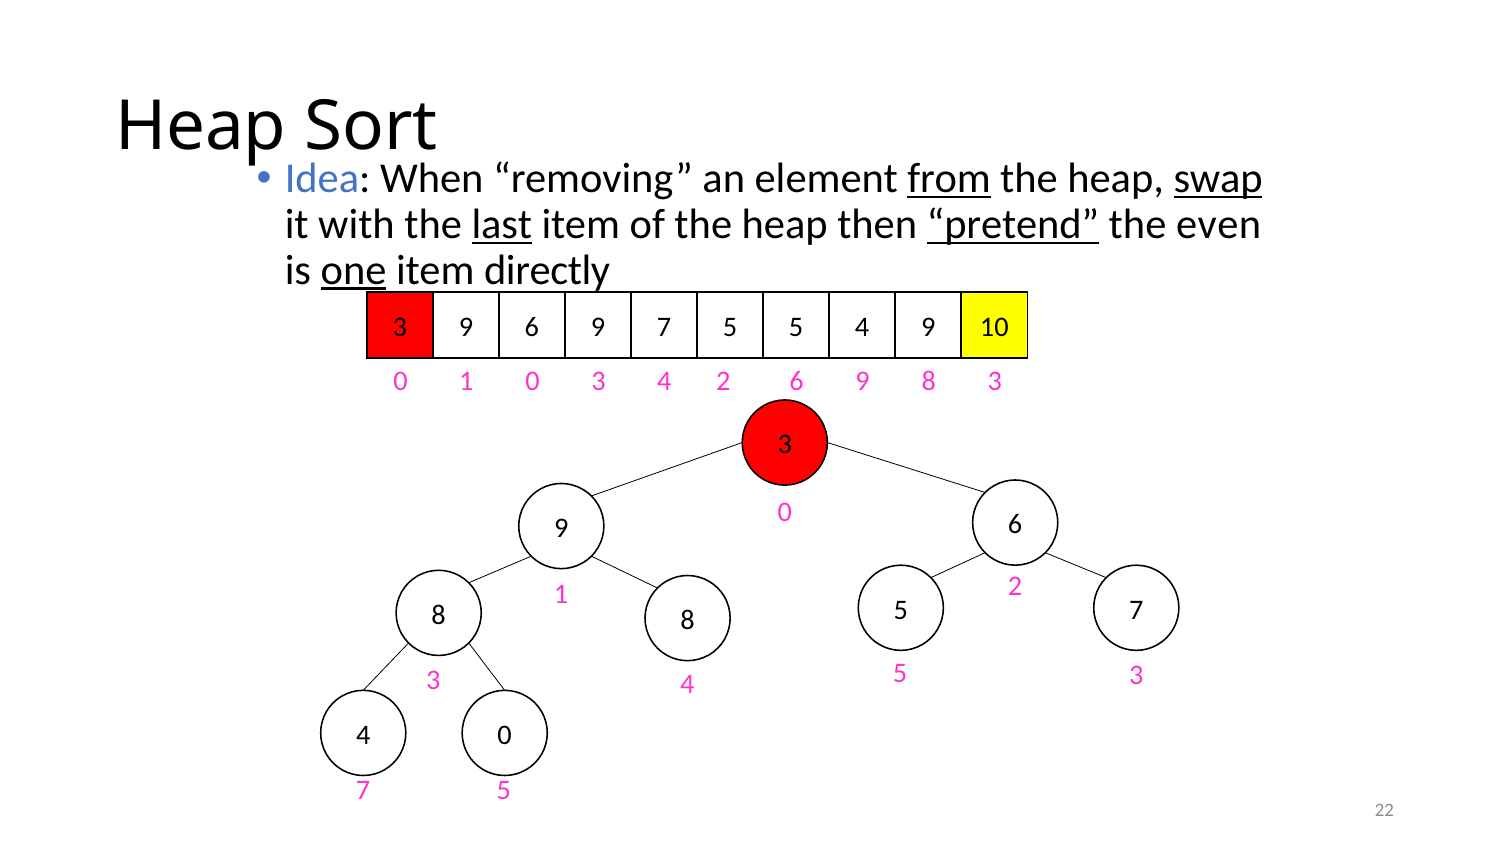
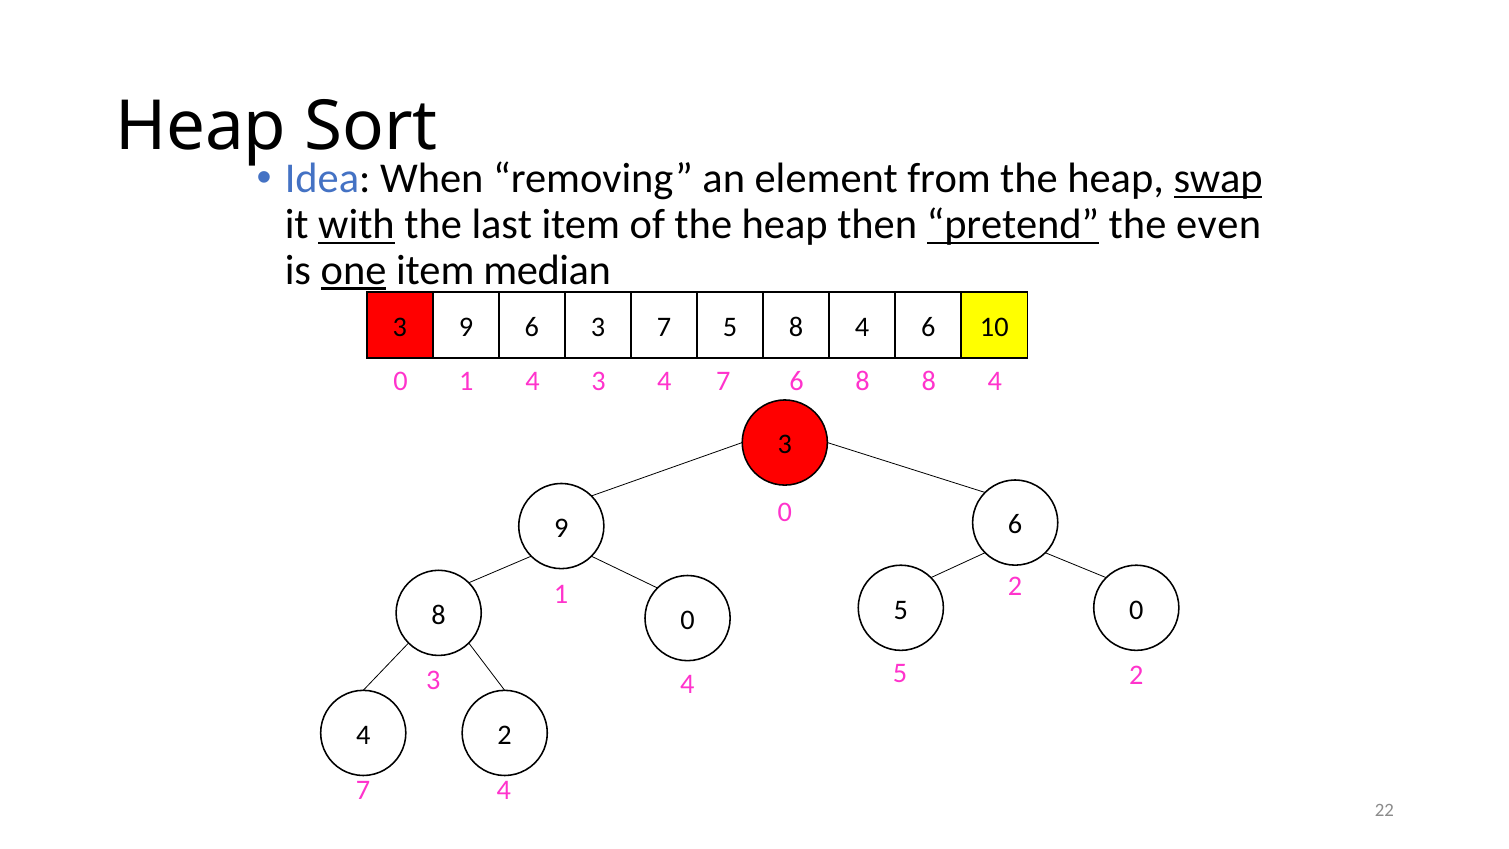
from underline: present -> none (949, 179)
with underline: none -> present (356, 225)
last underline: present -> none (502, 225)
directly: directly -> median (547, 270)
9 6 9: 9 -> 3 (598, 327)
5 5: 5 -> 8 (796, 327)
4 9: 9 -> 6 (928, 327)
1 0: 0 -> 4 (532, 381)
4 2: 2 -> 7 (723, 381)
9: 9 -> 8 (863, 381)
3: 3 -> 4 (995, 381)
8 8: 8 -> 0 (687, 620)
5 7: 7 -> 0 (1136, 610)
3: 3 -> 2 (1136, 675)
0: 0 -> 2 (505, 735)
5: 5 -> 4 (504, 790)
